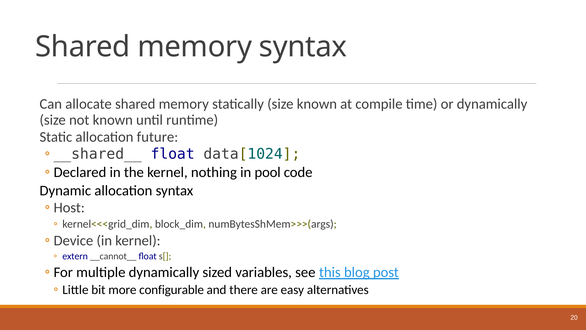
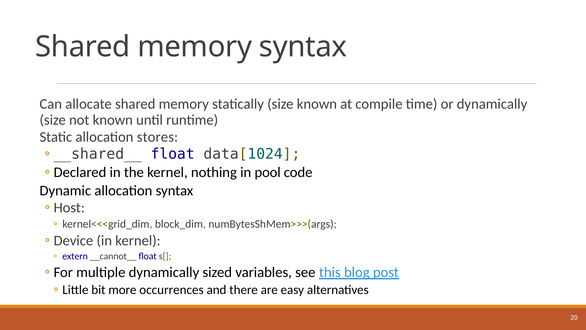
future: future -> stores (157, 137)
configurable: configurable -> occurrences (171, 289)
